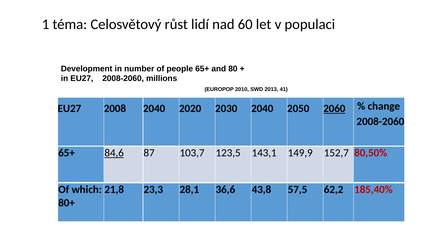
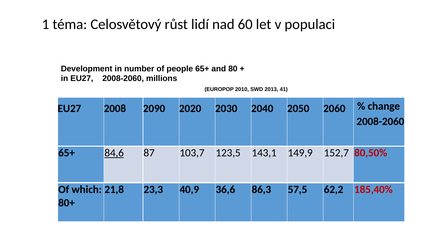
2008 2040: 2040 -> 2090 (154, 108)
2060 underline: present -> none (334, 108)
28,1: 28,1 -> 40,9 (189, 189)
43,8: 43,8 -> 86,3 (261, 189)
